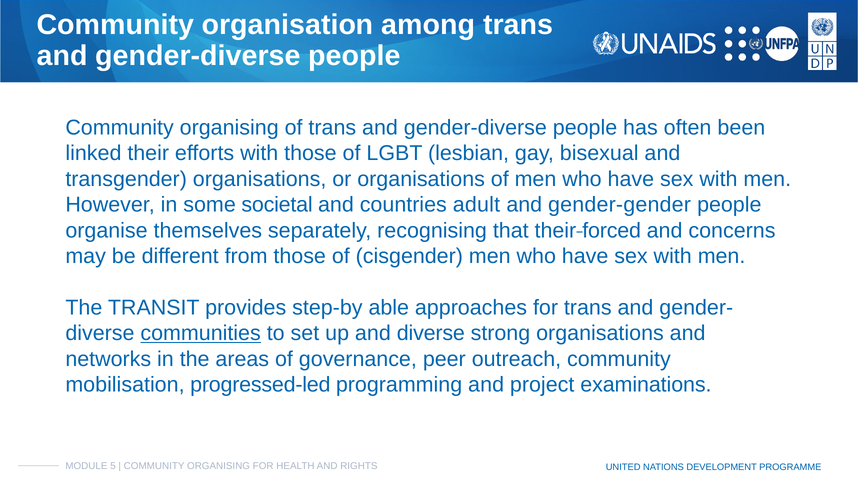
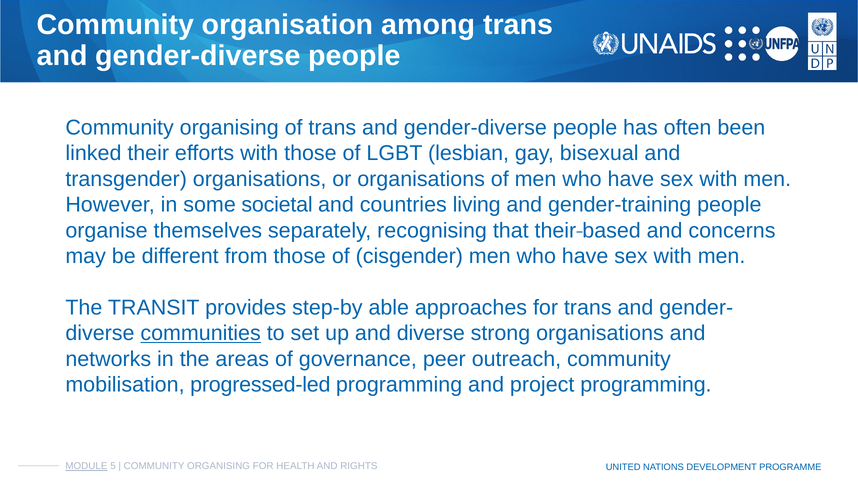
adult: adult -> living (477, 205)
gender-gender: gender-gender -> gender-training (620, 205)
forced: forced -> based (612, 231)
project examinations: examinations -> programming (646, 385)
MODULE underline: none -> present (86, 467)
